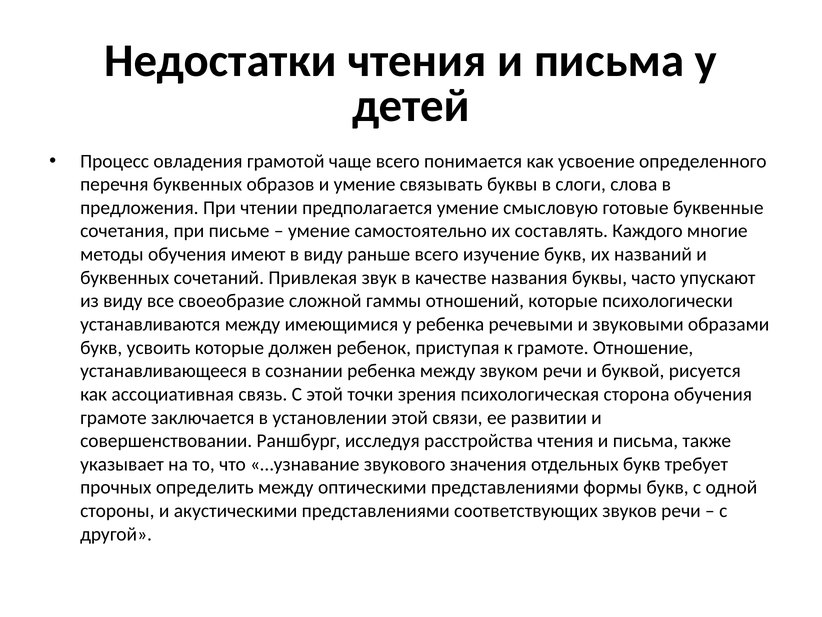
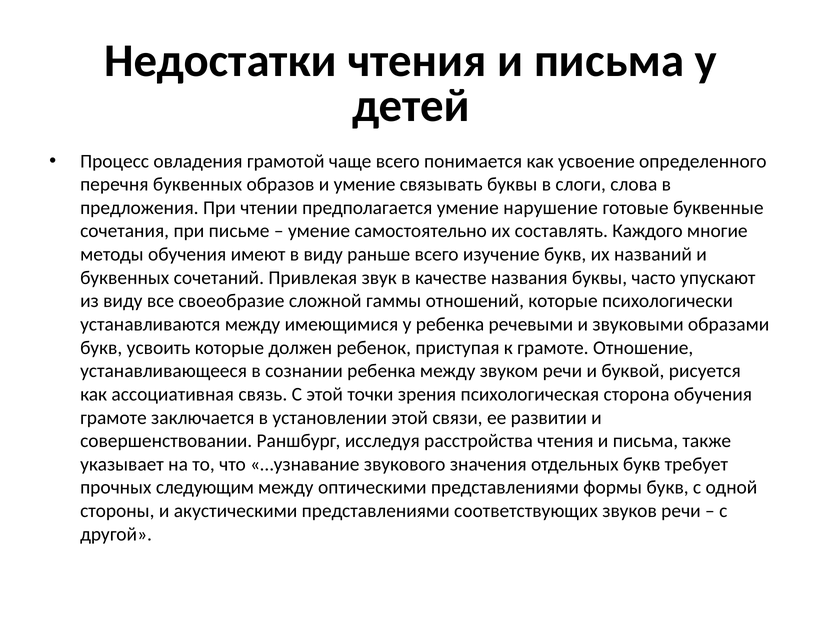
смысловую: смысловую -> нарушение (551, 208)
определить: определить -> следующим (205, 487)
